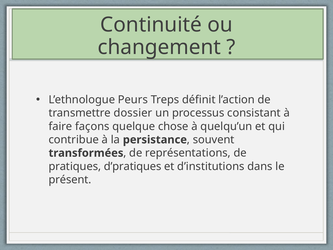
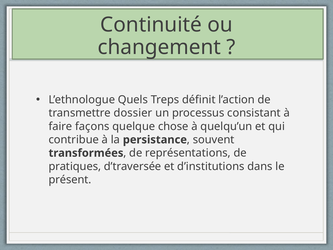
Peurs: Peurs -> Quels (133, 100)
d’pratiques: d’pratiques -> d’traversée (133, 166)
